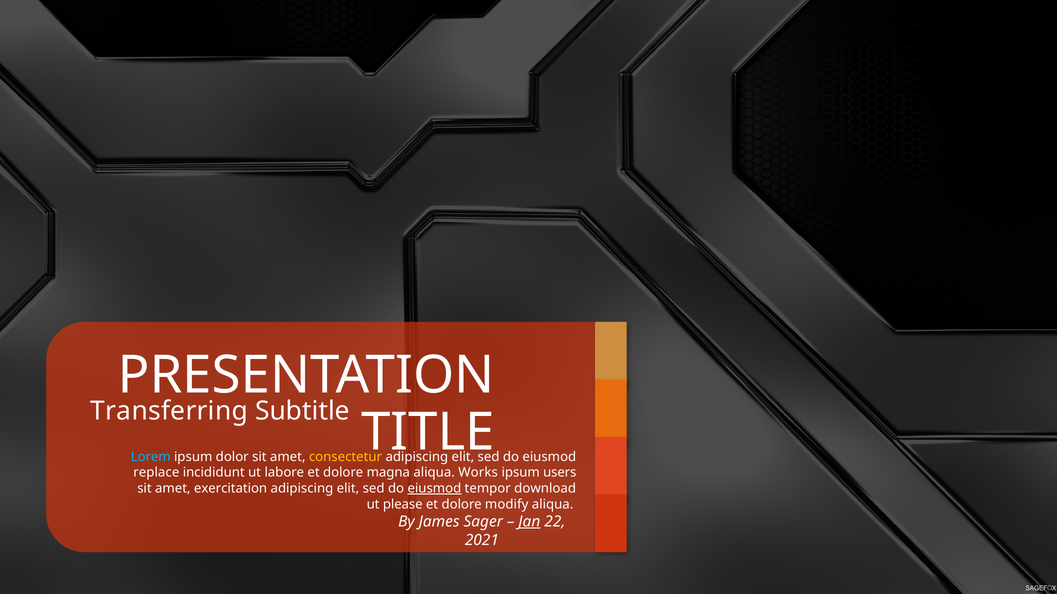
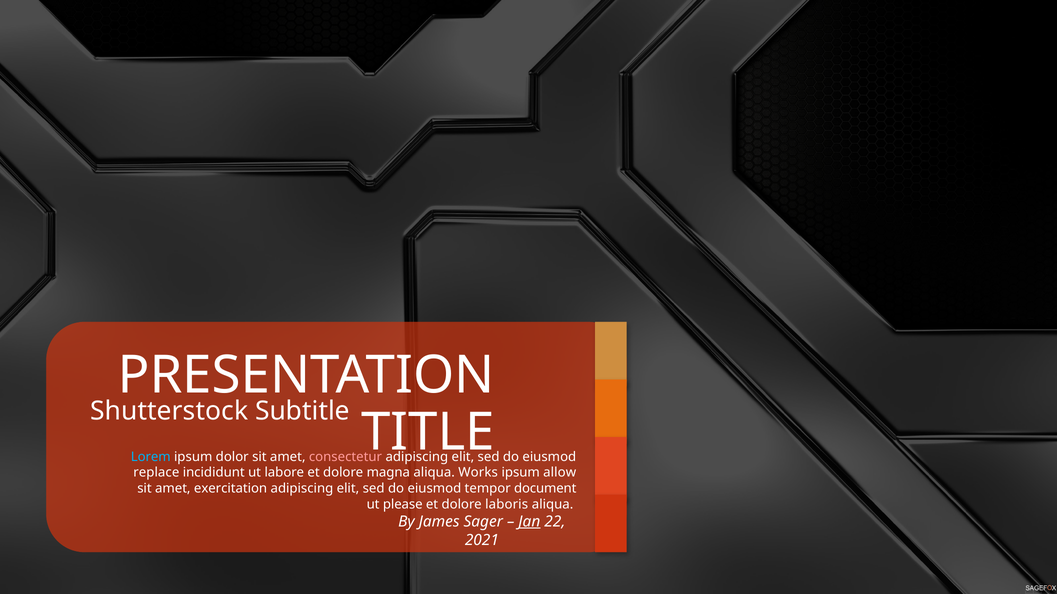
Transferring: Transferring -> Shutterstock (169, 411)
consectetur colour: yellow -> pink (345, 457)
users: users -> allow (560, 473)
eiusmod underline: present -> none (434, 489)
download: download -> document (545, 489)
modify: modify -> laboris (507, 505)
